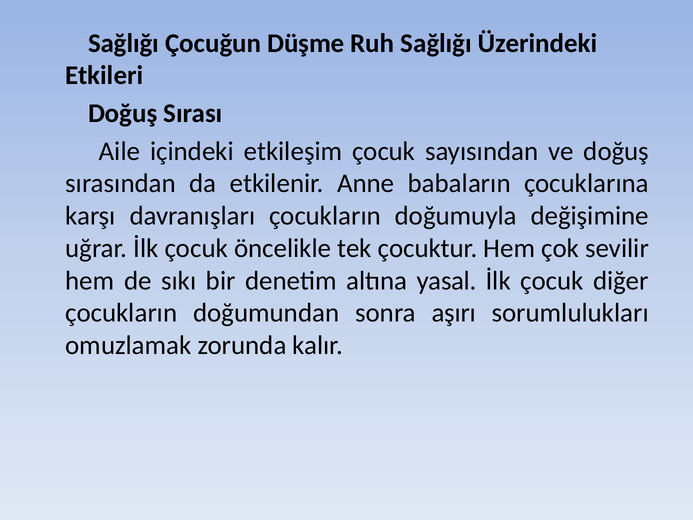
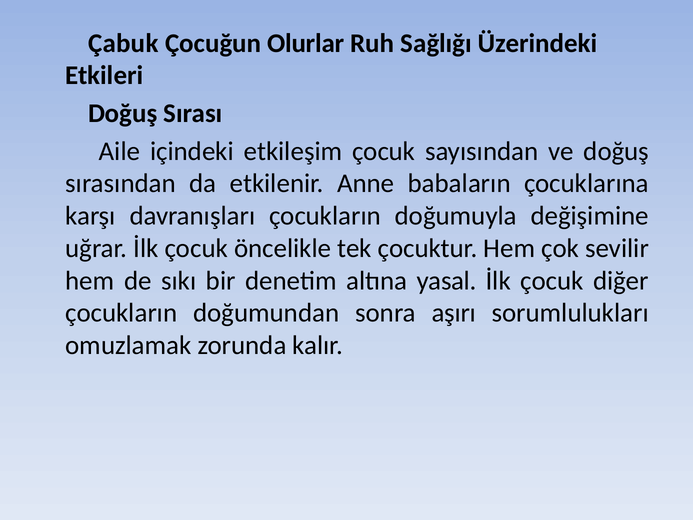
Sağlığı: Sağlığı -> Çabuk (123, 43)
Düşme: Düşme -> Olurlar (306, 43)
